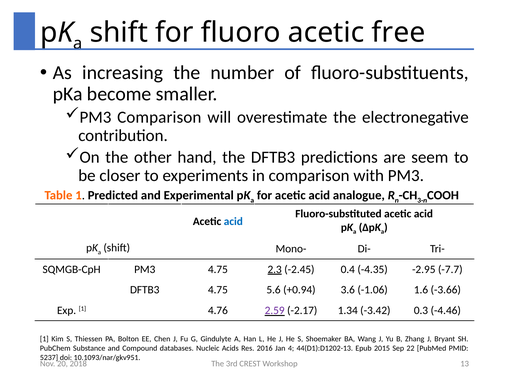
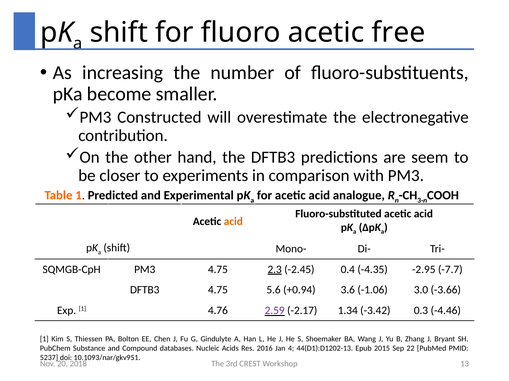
PM3 Comparison: Comparison -> Constructed (159, 117)
acid colour: blue -> orange (233, 222)
1.6: 1.6 -> 3.0 (421, 290)
